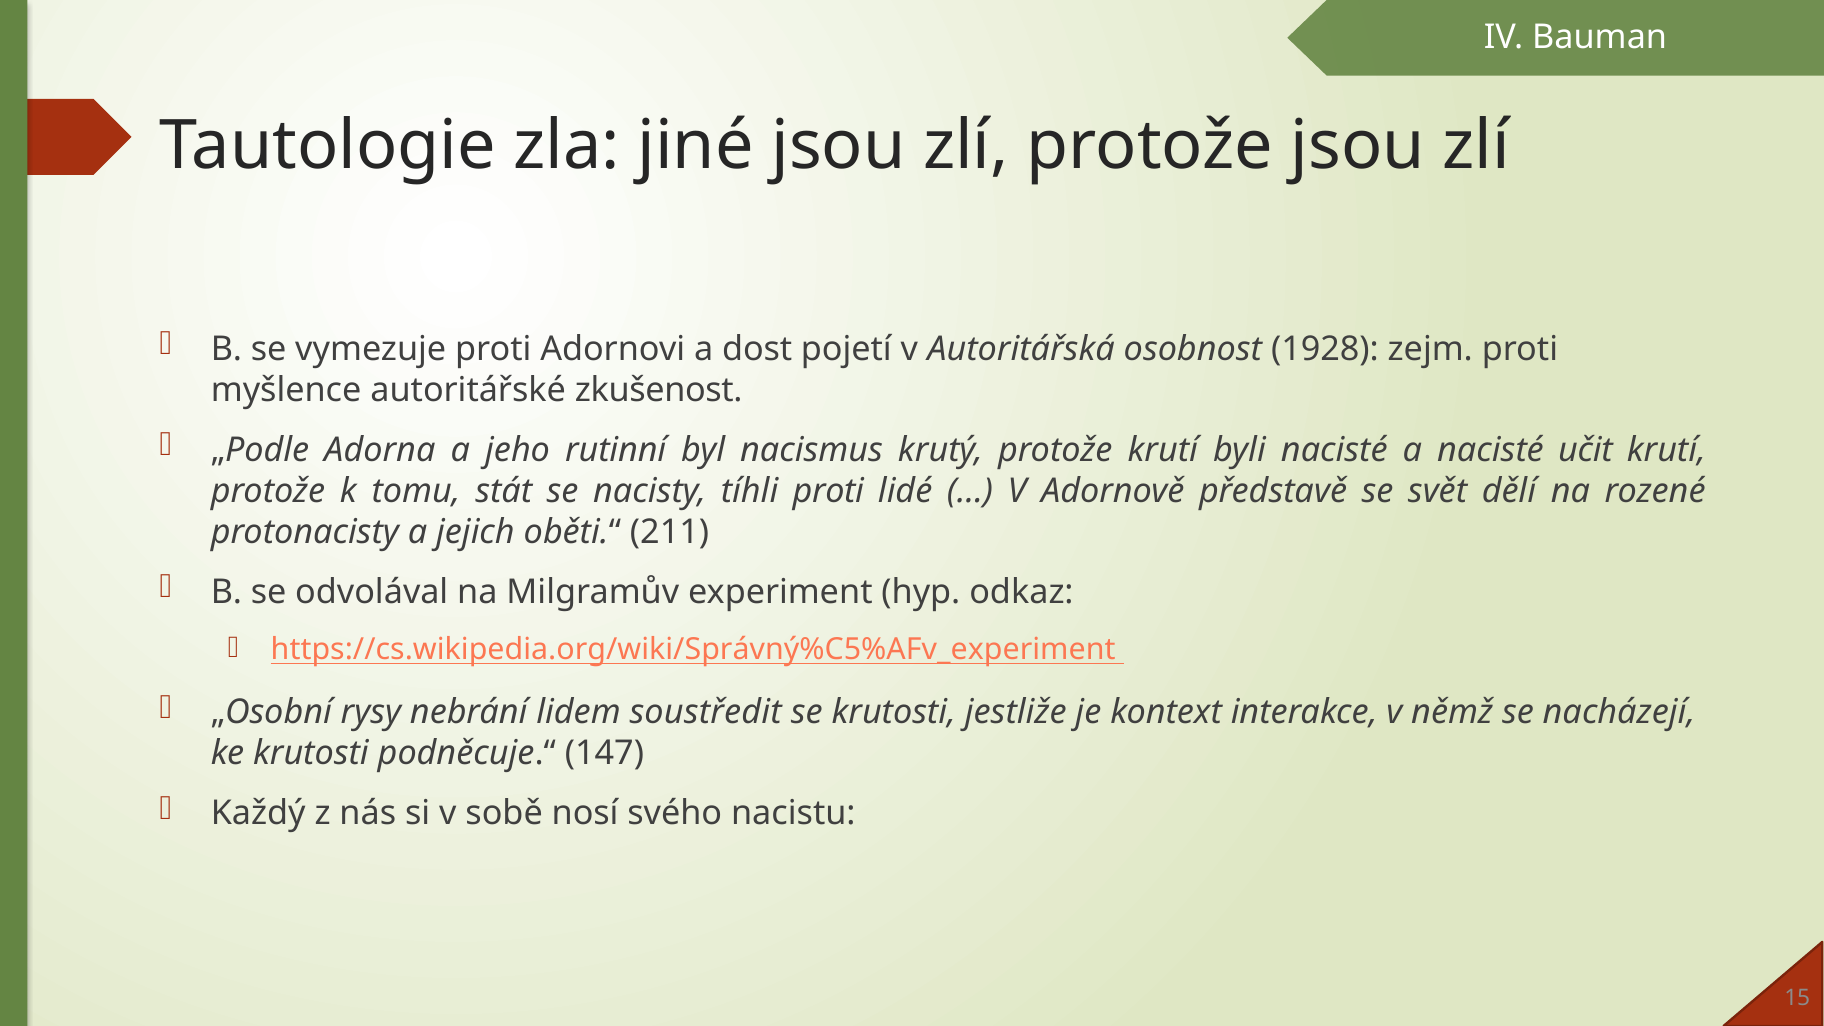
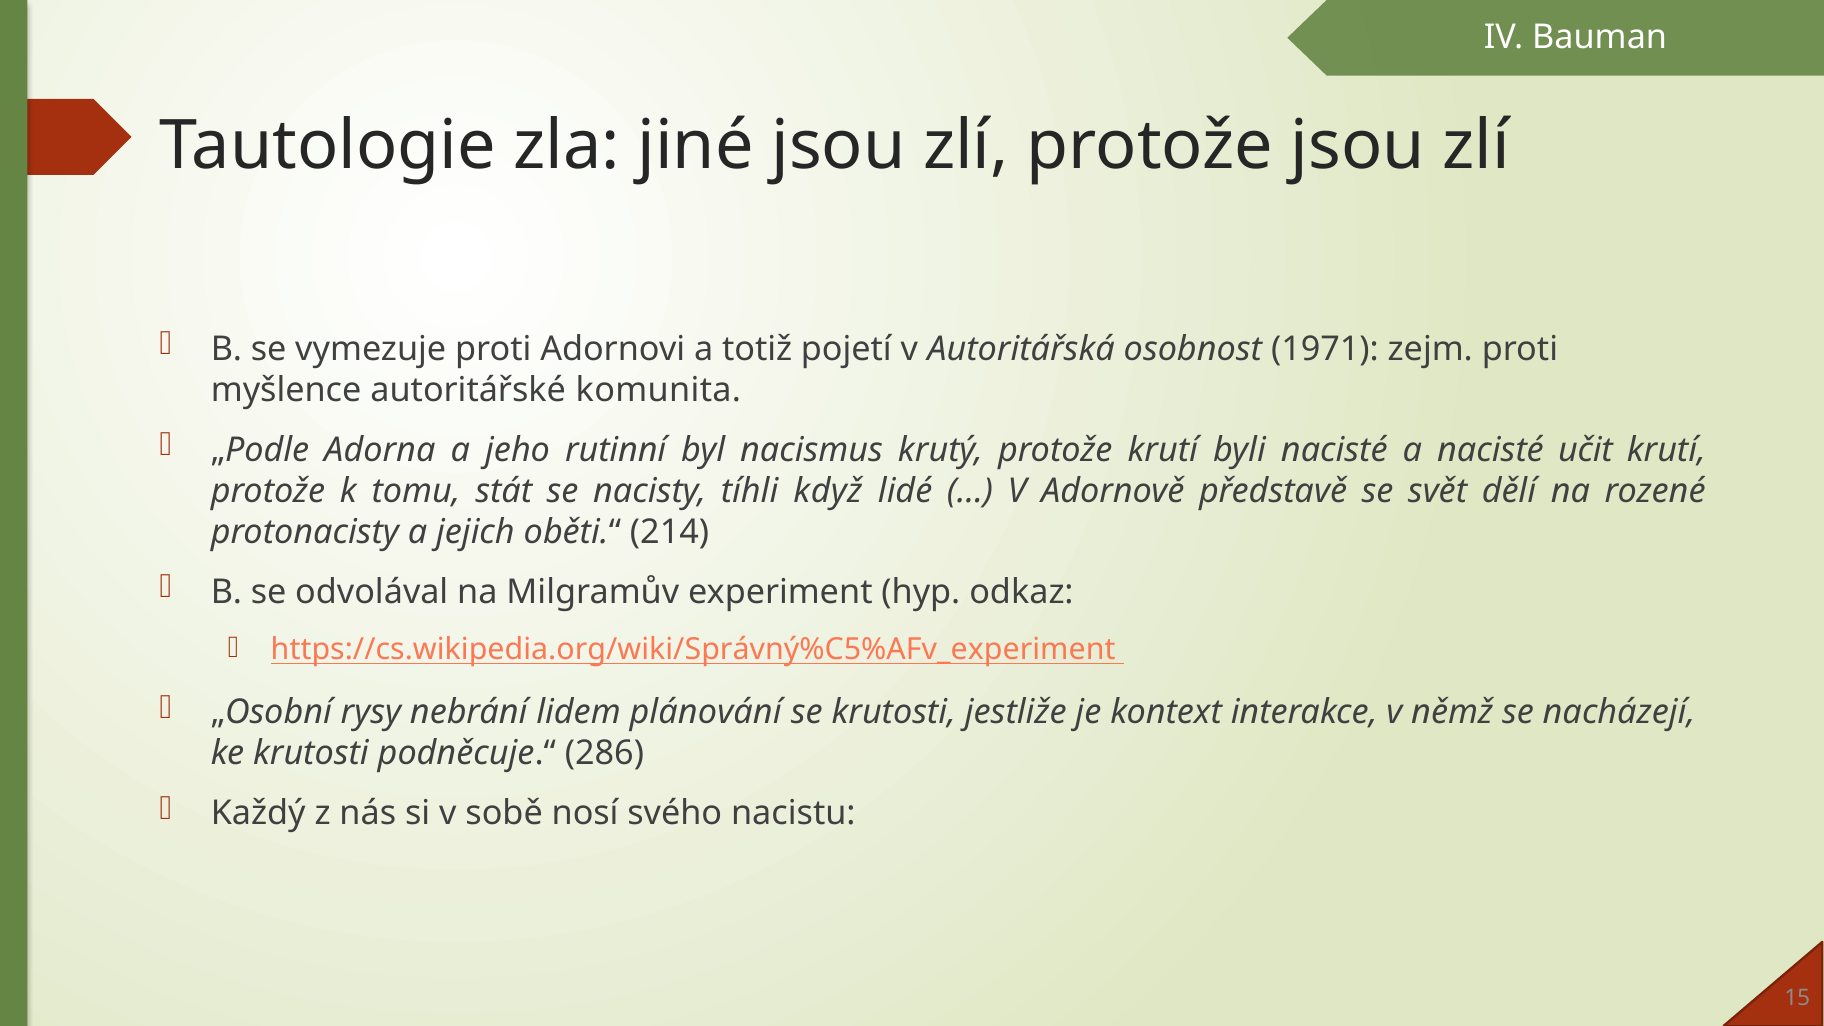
dost: dost -> totiž (757, 349)
1928: 1928 -> 1971 (1325, 349)
zkušenost: zkušenost -> komunita (658, 390)
tíhli proti: proti -> když (828, 491)
211: 211 -> 214 (670, 532)
soustředit: soustředit -> plánování (706, 713)
147: 147 -> 286 (604, 754)
